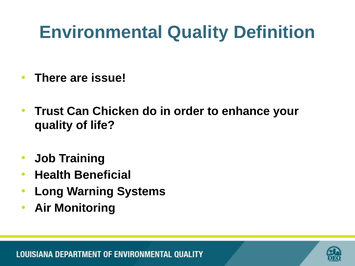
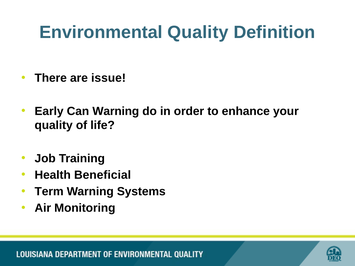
Trust: Trust -> Early (49, 111)
Can Chicken: Chicken -> Warning (116, 111)
Long: Long -> Term (49, 192)
